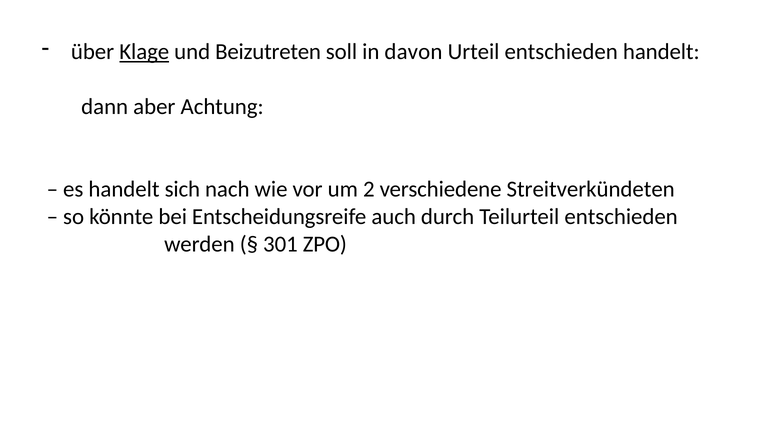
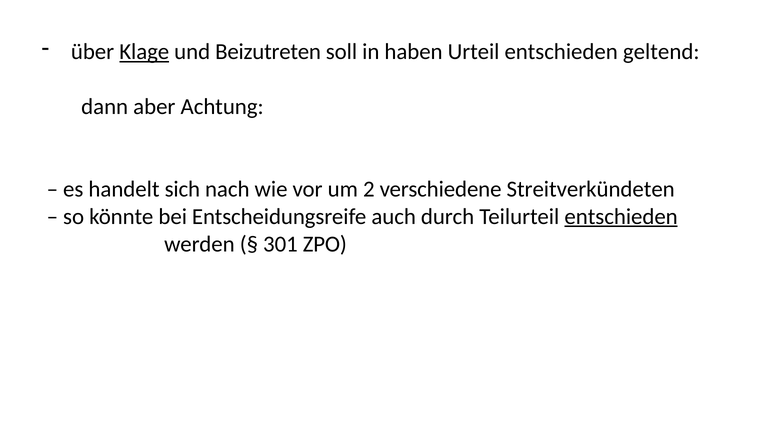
davon: davon -> haben (414, 52)
entschieden handelt: handelt -> geltend (661, 52)
entschieden underline: none -> present (621, 217)
